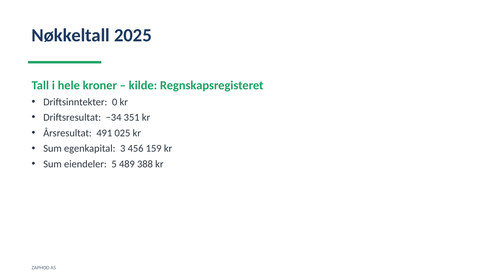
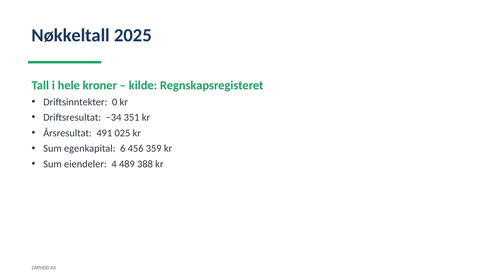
3: 3 -> 6 (123, 149)
159: 159 -> 359 (154, 149)
5: 5 -> 4 (114, 164)
